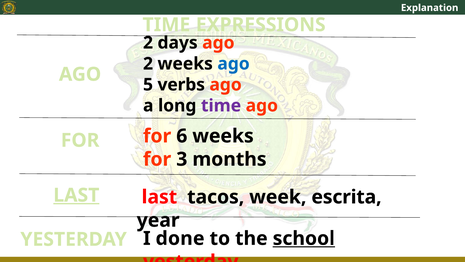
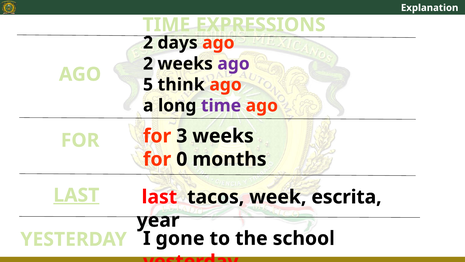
ago colour: blue -> purple (234, 64)
verbs: verbs -> think (181, 85)
6: 6 -> 3 (182, 136)
3: 3 -> 0 (182, 159)
done: done -> gone (180, 238)
school underline: present -> none (304, 238)
